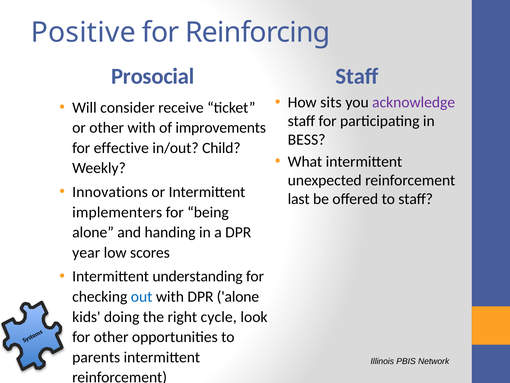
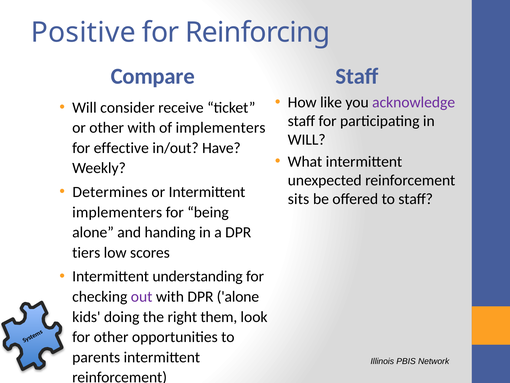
Prosocial: Prosocial -> Compare (153, 76)
sits: sits -> like (331, 102)
of improvements: improvements -> implementers (221, 128)
BESS: BESS -> WILL (307, 140)
Child: Child -> Have (221, 148)
Innovations: Innovations -> Determines (110, 192)
last: last -> sits (299, 199)
year: year -> tiers (86, 252)
out colour: blue -> purple (142, 296)
cycle: cycle -> them (219, 316)
